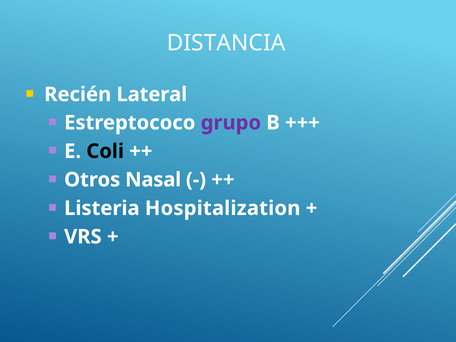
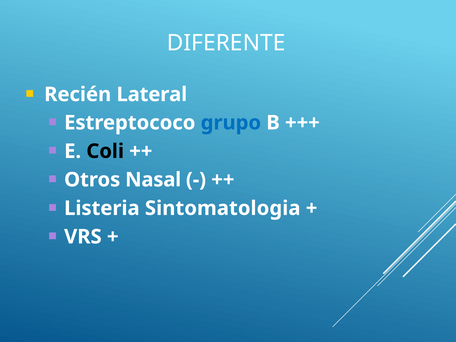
DISTANCIA: DISTANCIA -> DIFERENTE (226, 43)
grupo colour: purple -> blue (231, 123)
Hospitalization: Hospitalization -> Sintomatologia (223, 208)
